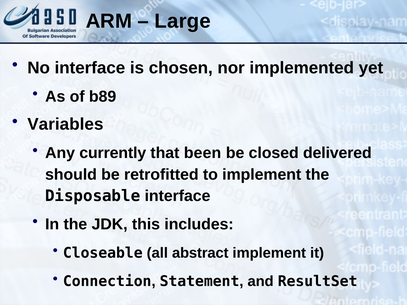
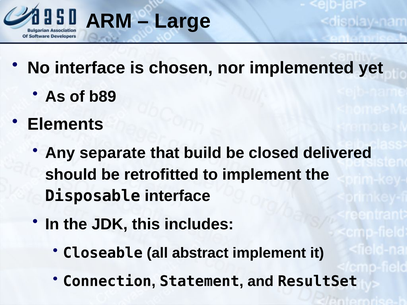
Variables: Variables -> Elements (65, 124)
currently: currently -> separate (113, 153)
been: been -> build (203, 153)
